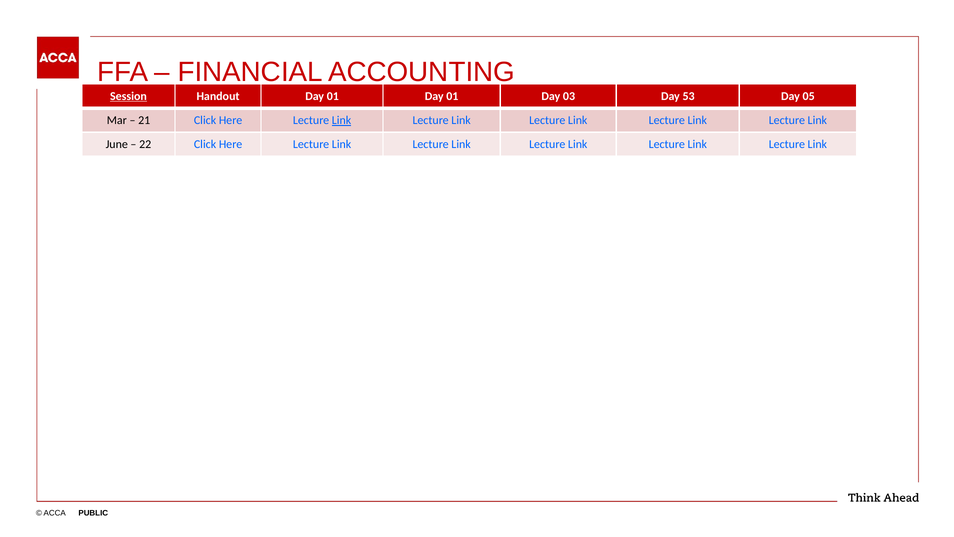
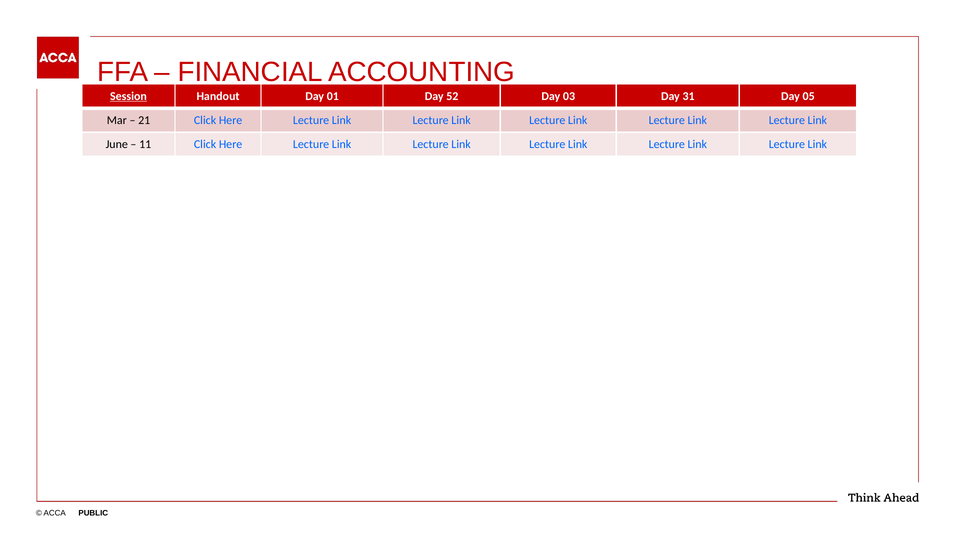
01 Day 01: 01 -> 52 (452, 96)
53: 53 -> 31 (689, 96)
Link underline: present -> none (342, 120)
22: 22 -> 11 (145, 144)
